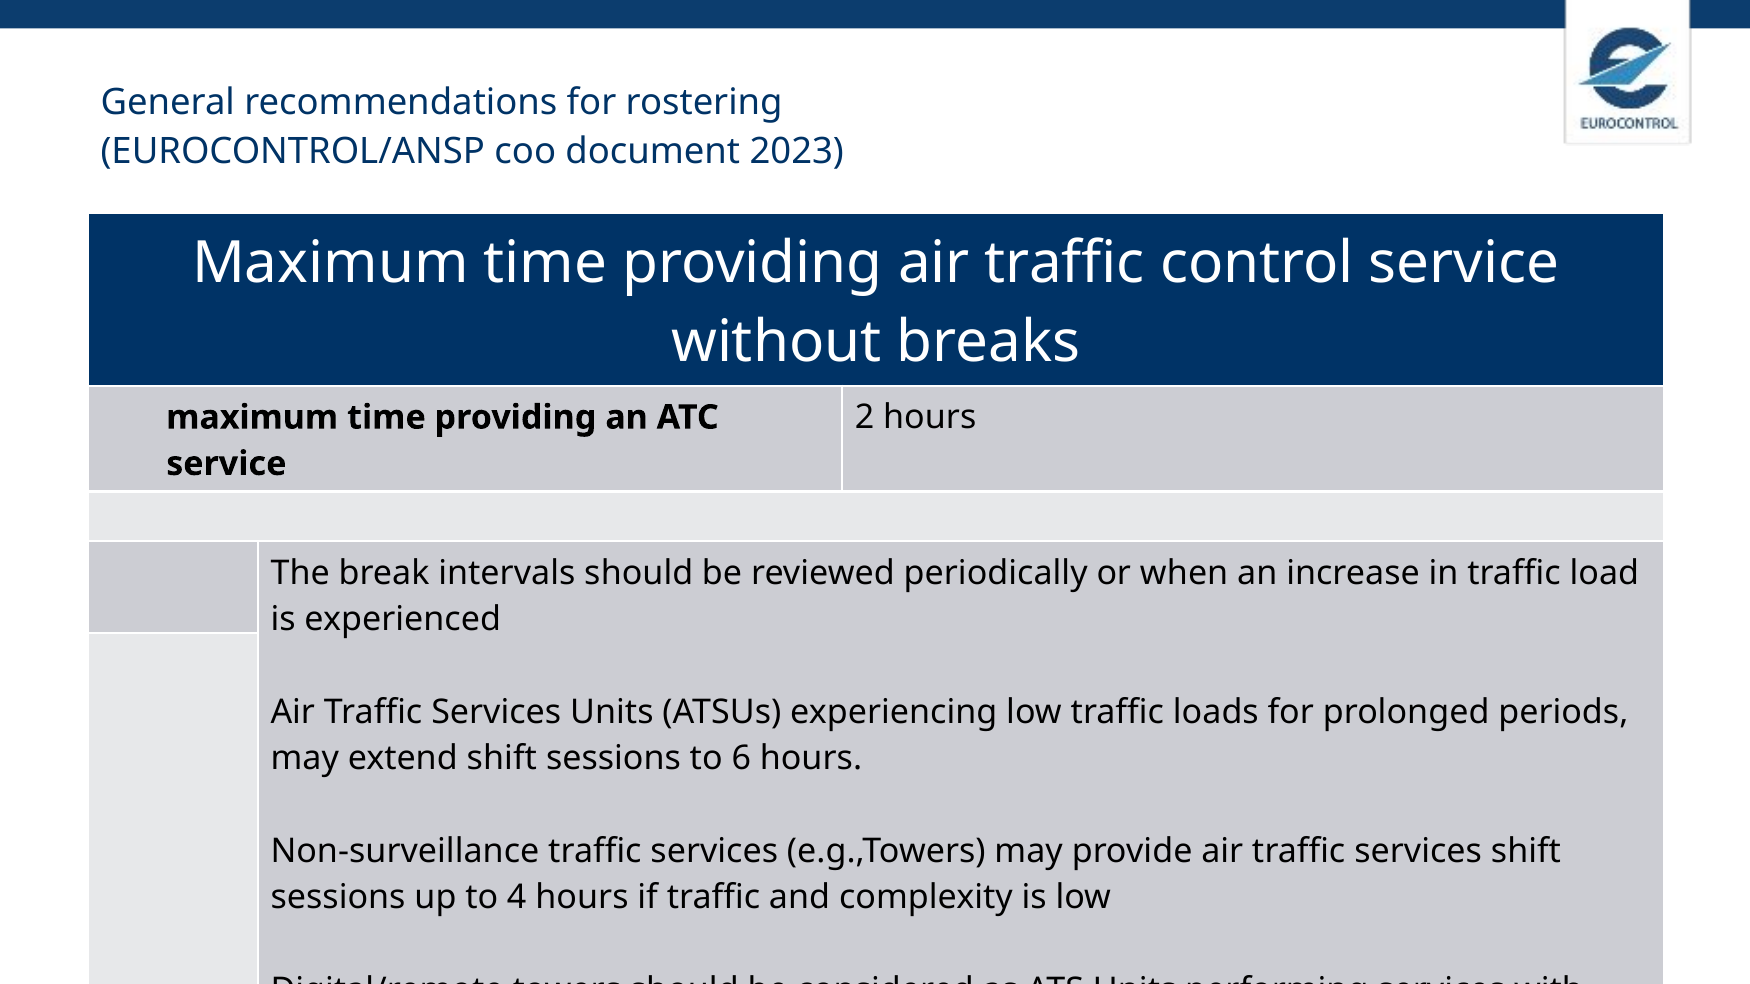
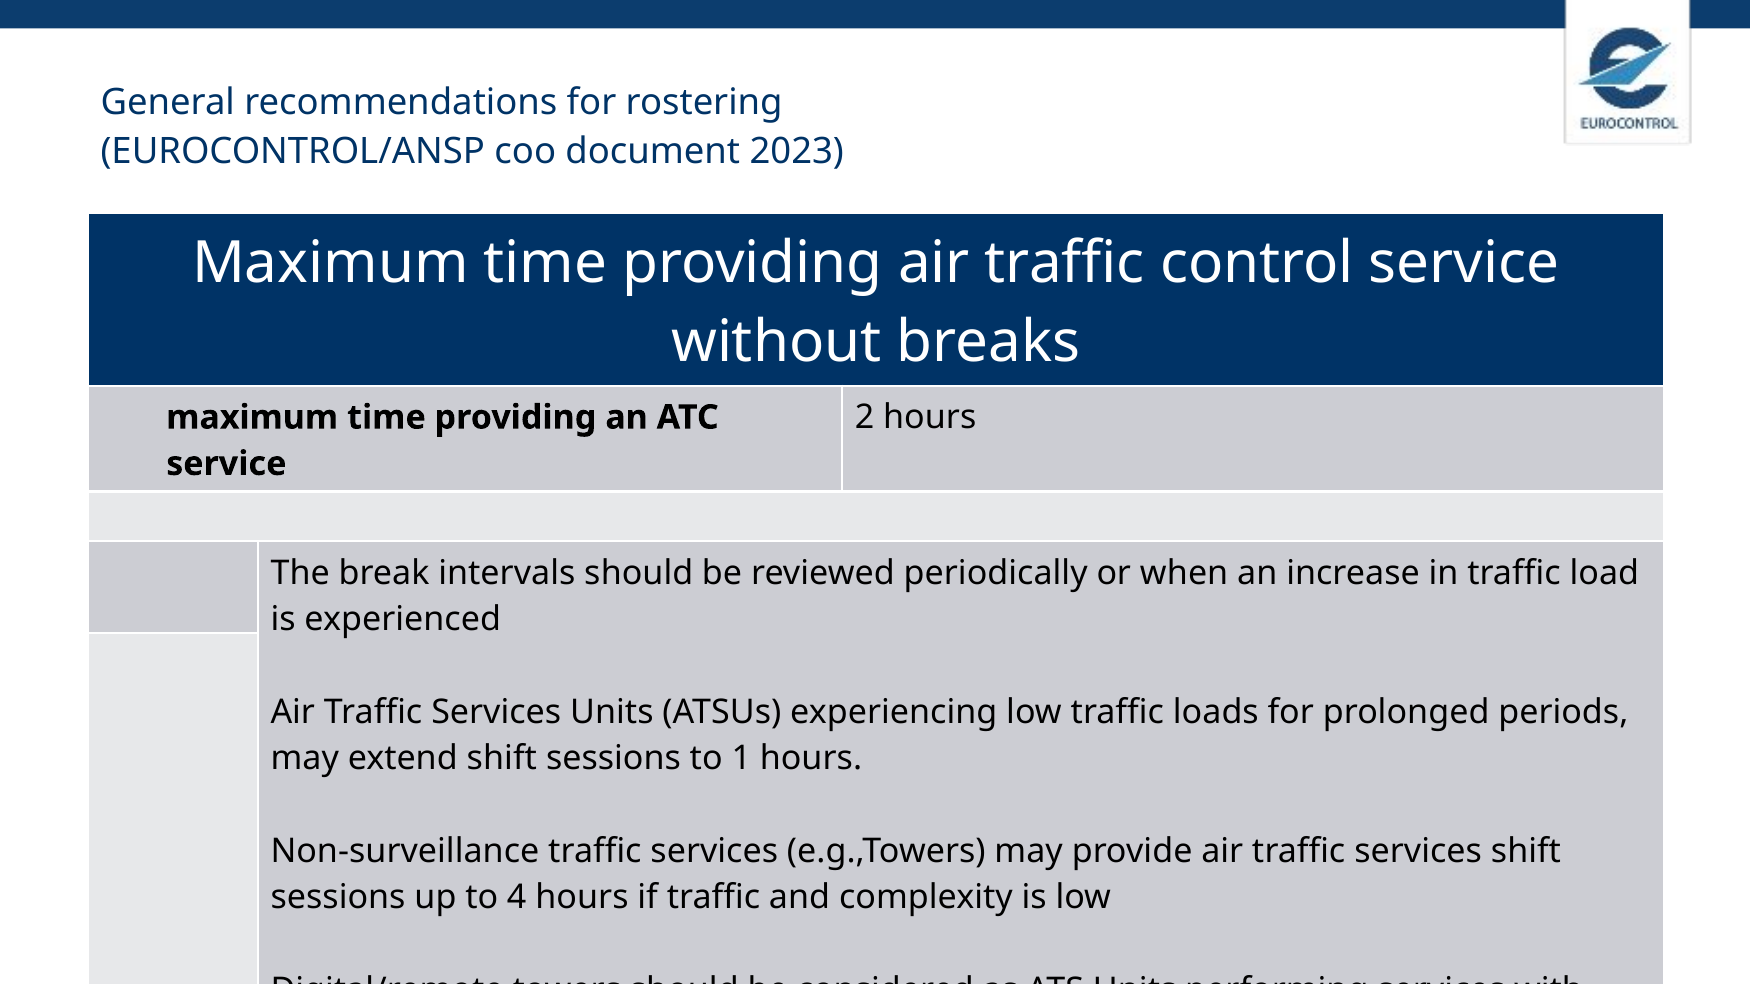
to 6: 6 -> 1 (741, 759)
